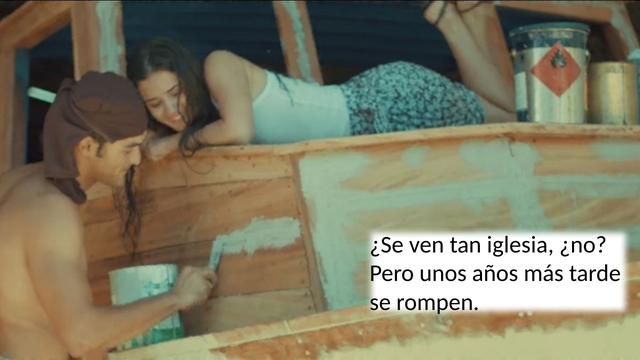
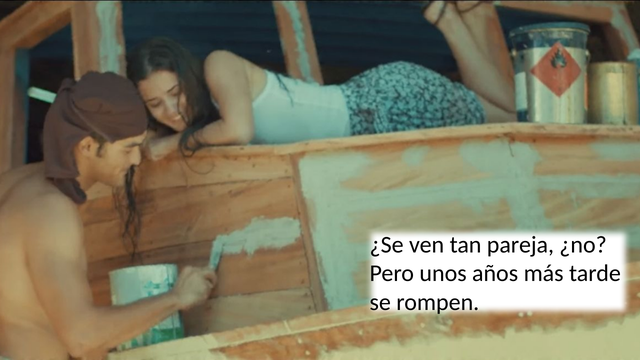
iglesia: iglesia -> pareja (520, 245)
